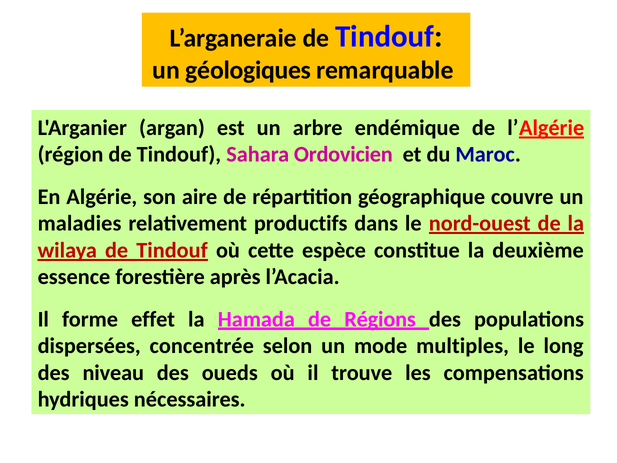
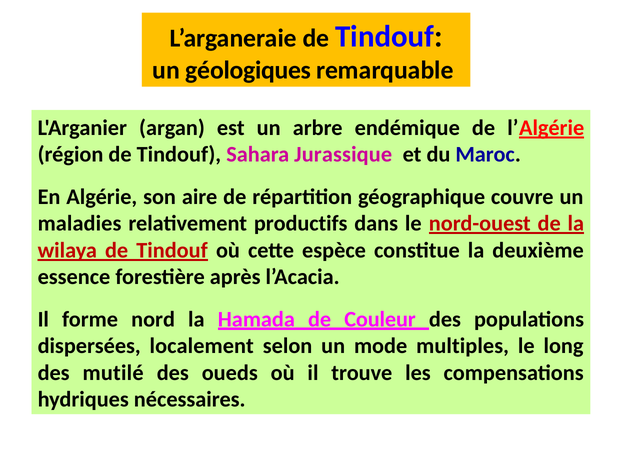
Ordovicien: Ordovicien -> Jurassique (343, 155)
effet: effet -> nord (153, 319)
Régions: Régions -> Couleur (380, 319)
concentrée: concentrée -> localement (202, 346)
niveau: niveau -> mutilé (113, 372)
